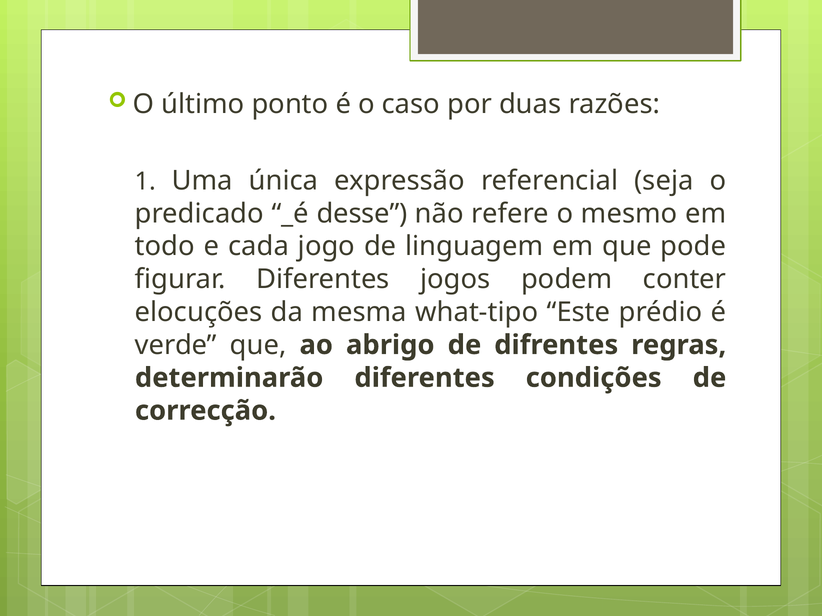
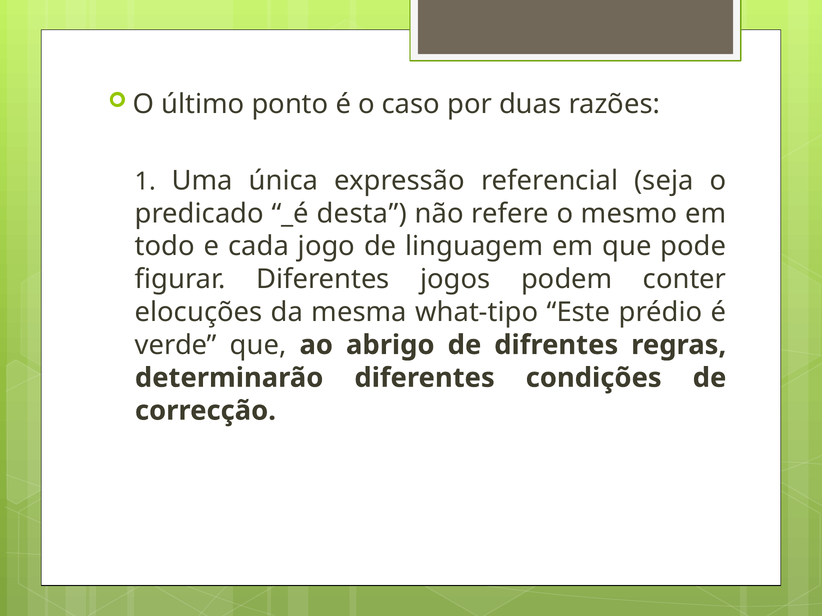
desse: desse -> desta (362, 214)
